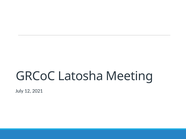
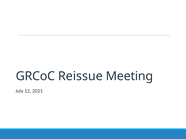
Latosha: Latosha -> Reissue (80, 76)
